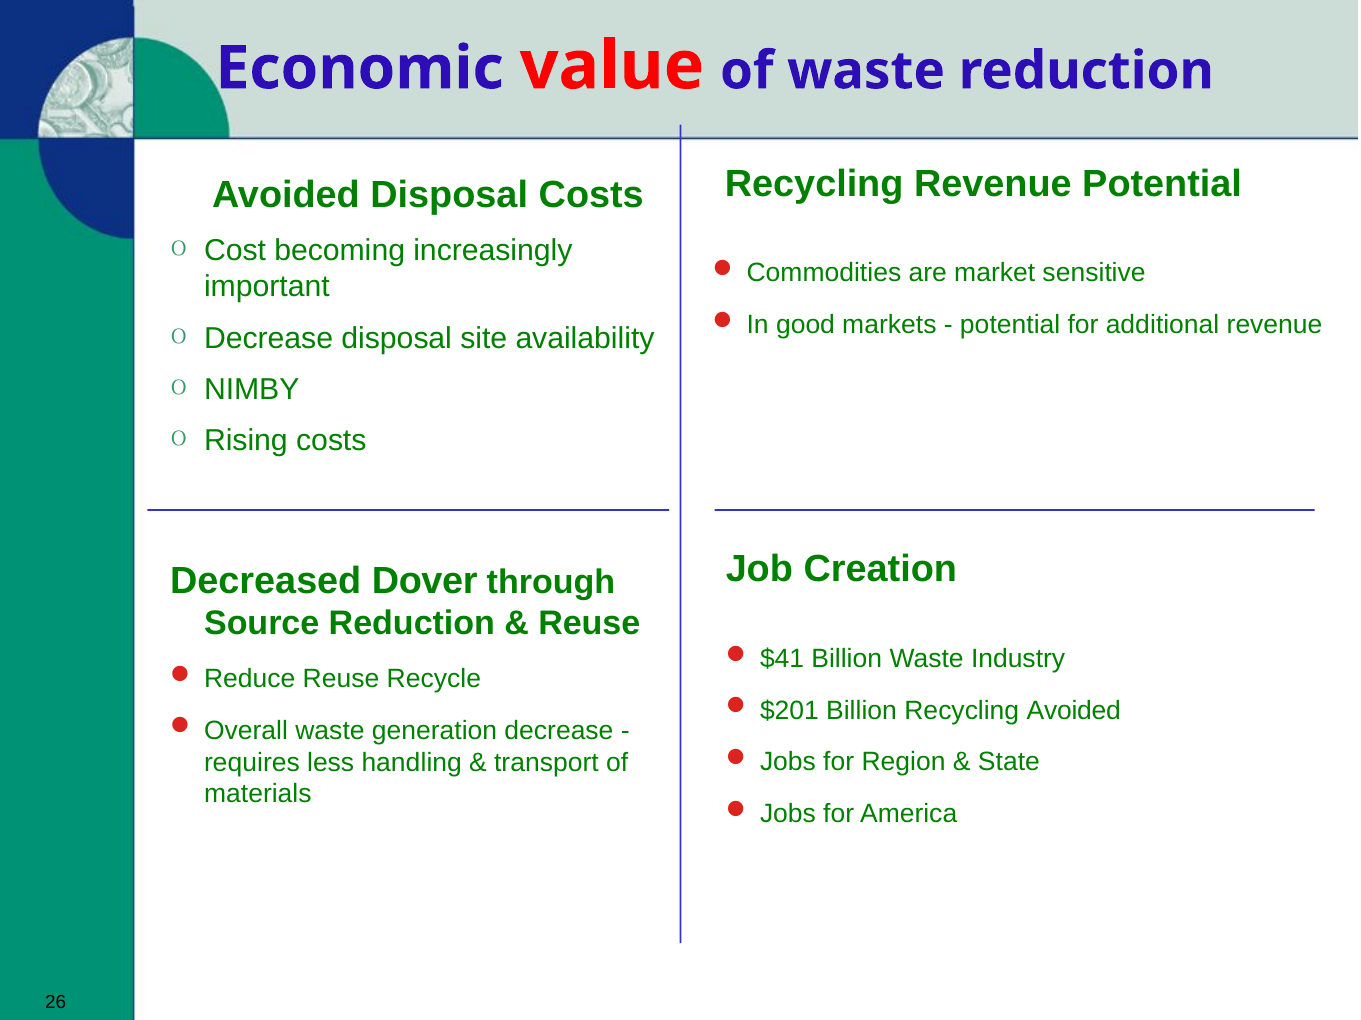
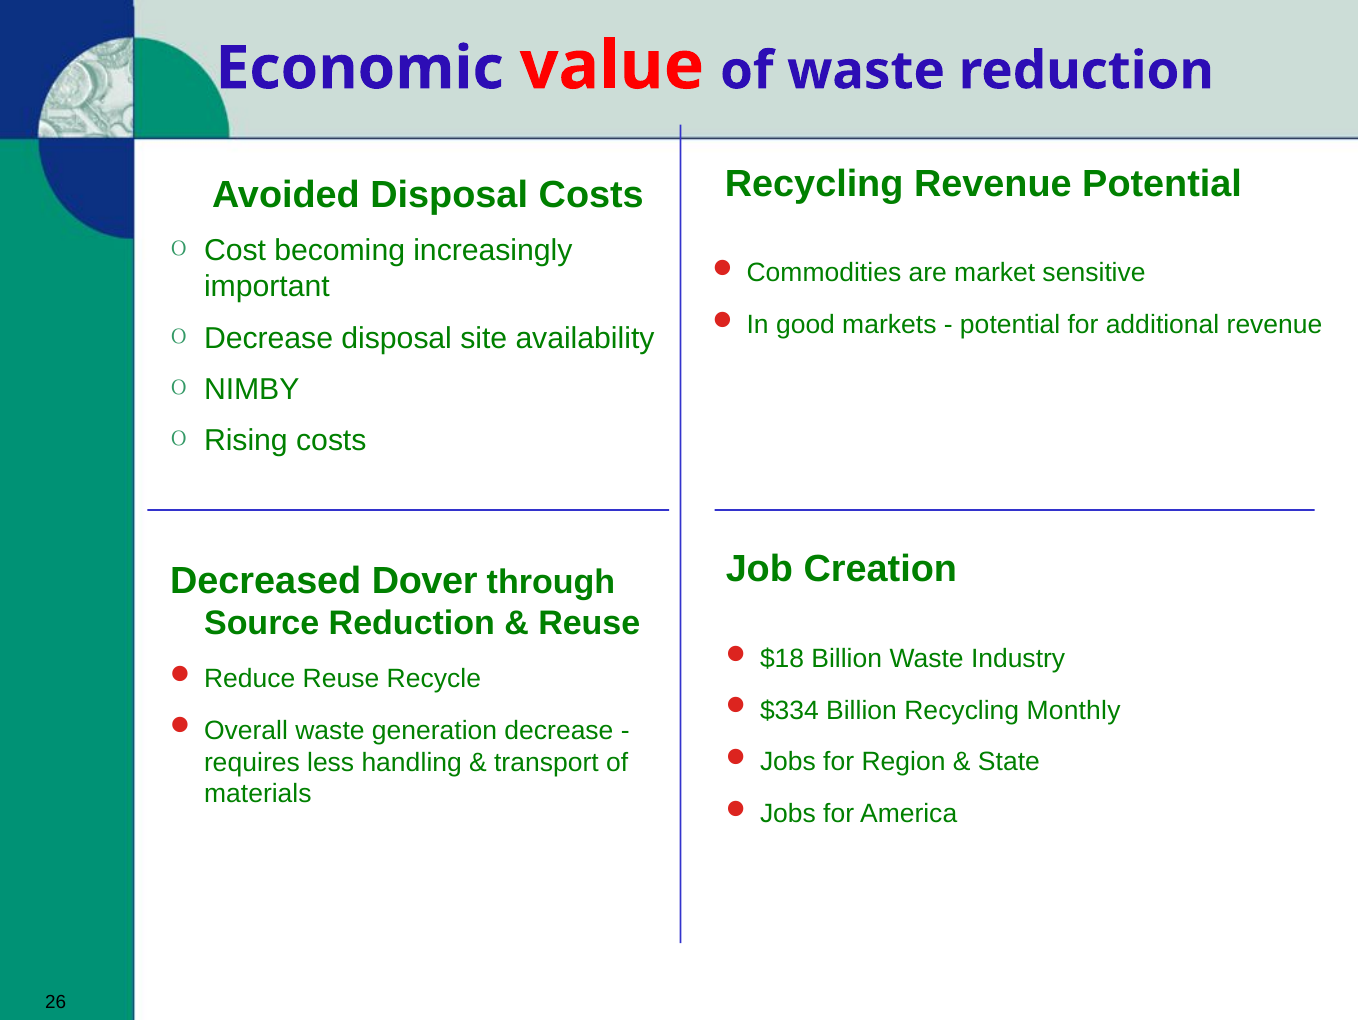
$41: $41 -> $18 (782, 659)
$201: $201 -> $334 (789, 711)
Recycling Avoided: Avoided -> Monthly (1074, 711)
